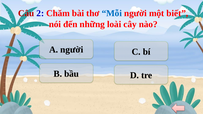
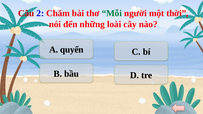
Mỗi colour: blue -> green (112, 13)
biết: biết -> thời (177, 13)
A người: người -> quyển (72, 50)
